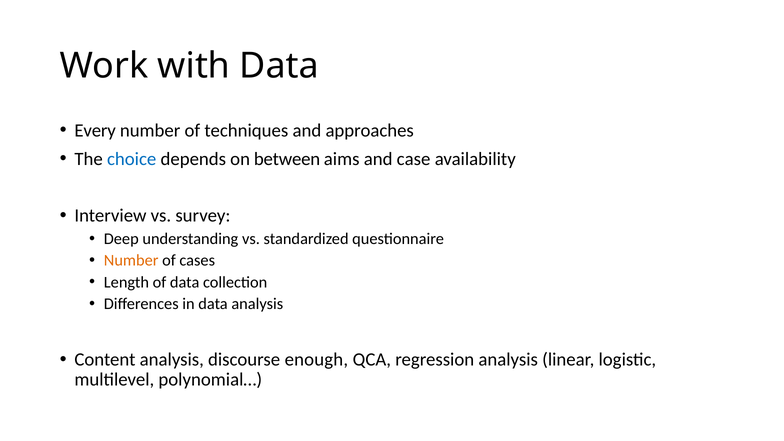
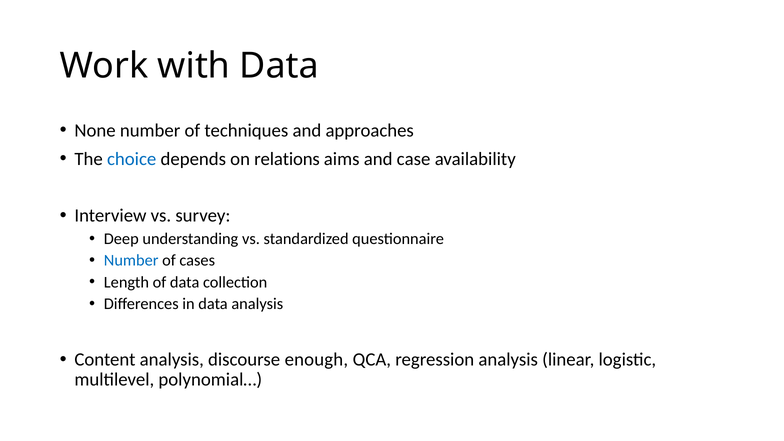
Every: Every -> None (95, 130)
between: between -> relations (287, 159)
Number colour: orange -> blue (131, 260)
